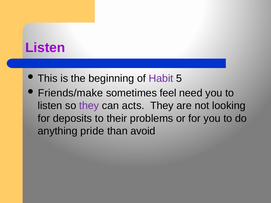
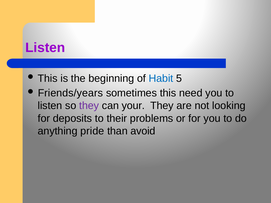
Habit colour: purple -> blue (161, 78)
Friends/make: Friends/make -> Friends/years (70, 93)
sometimes feel: feel -> this (168, 93)
acts: acts -> your (133, 106)
